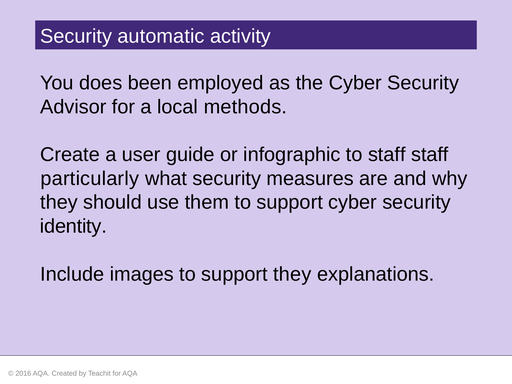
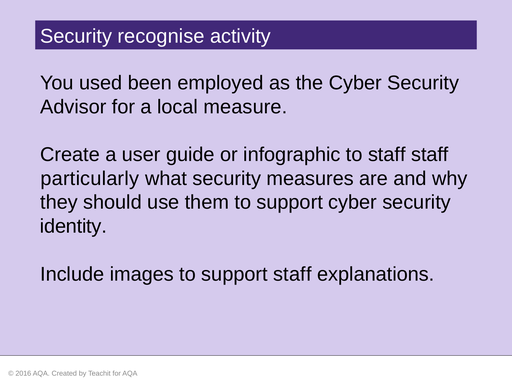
automatic: automatic -> recognise (161, 36)
does: does -> used (101, 83)
methods: methods -> measure (245, 107)
support they: they -> staff (292, 274)
